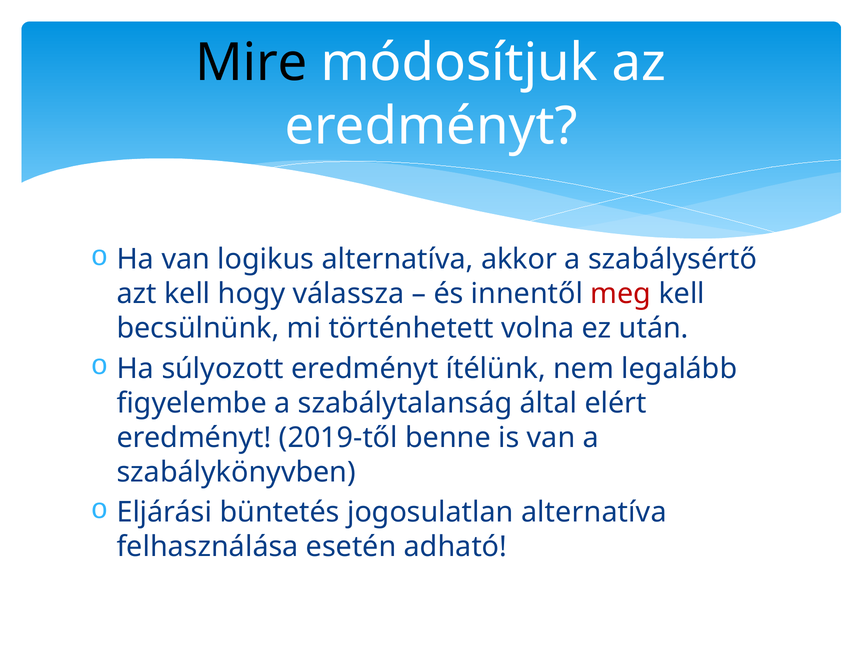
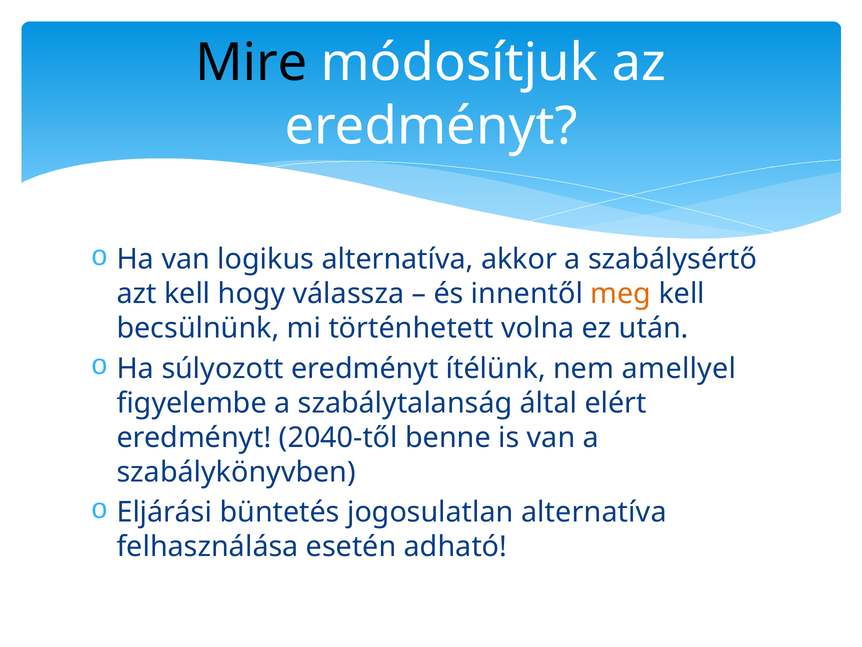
meg colour: red -> orange (621, 294)
legalább: legalább -> amellyel (679, 368)
2019-től: 2019-től -> 2040-től (338, 437)
